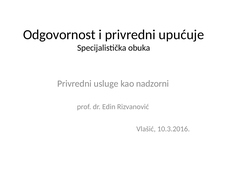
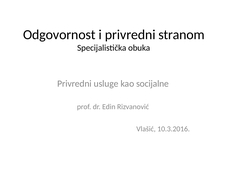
upućuje: upućuje -> stranom (181, 35)
nadzorni: nadzorni -> socijalne (153, 83)
